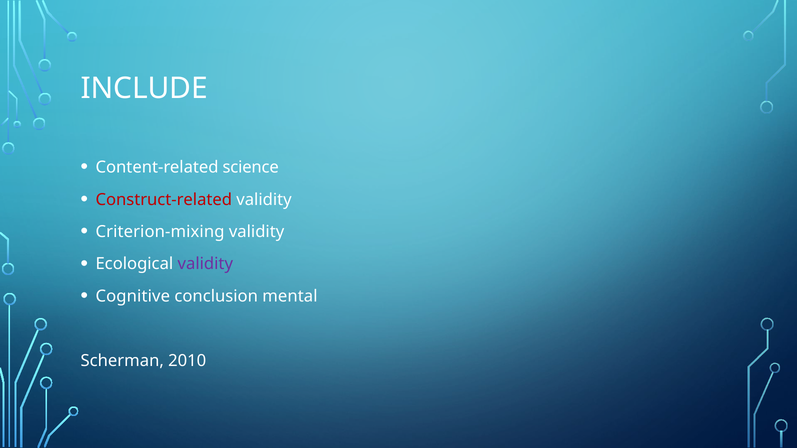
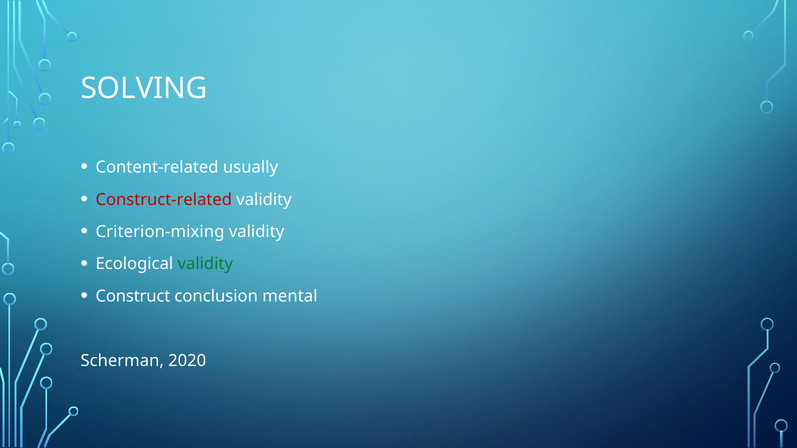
INCLUDE: INCLUDE -> SOLVING (144, 89)
science: science -> usually (251, 168)
validity colour: purple -> green (205, 264)
Cognitive: Cognitive -> Construct (133, 296)
2010: 2010 -> 2020 (187, 361)
